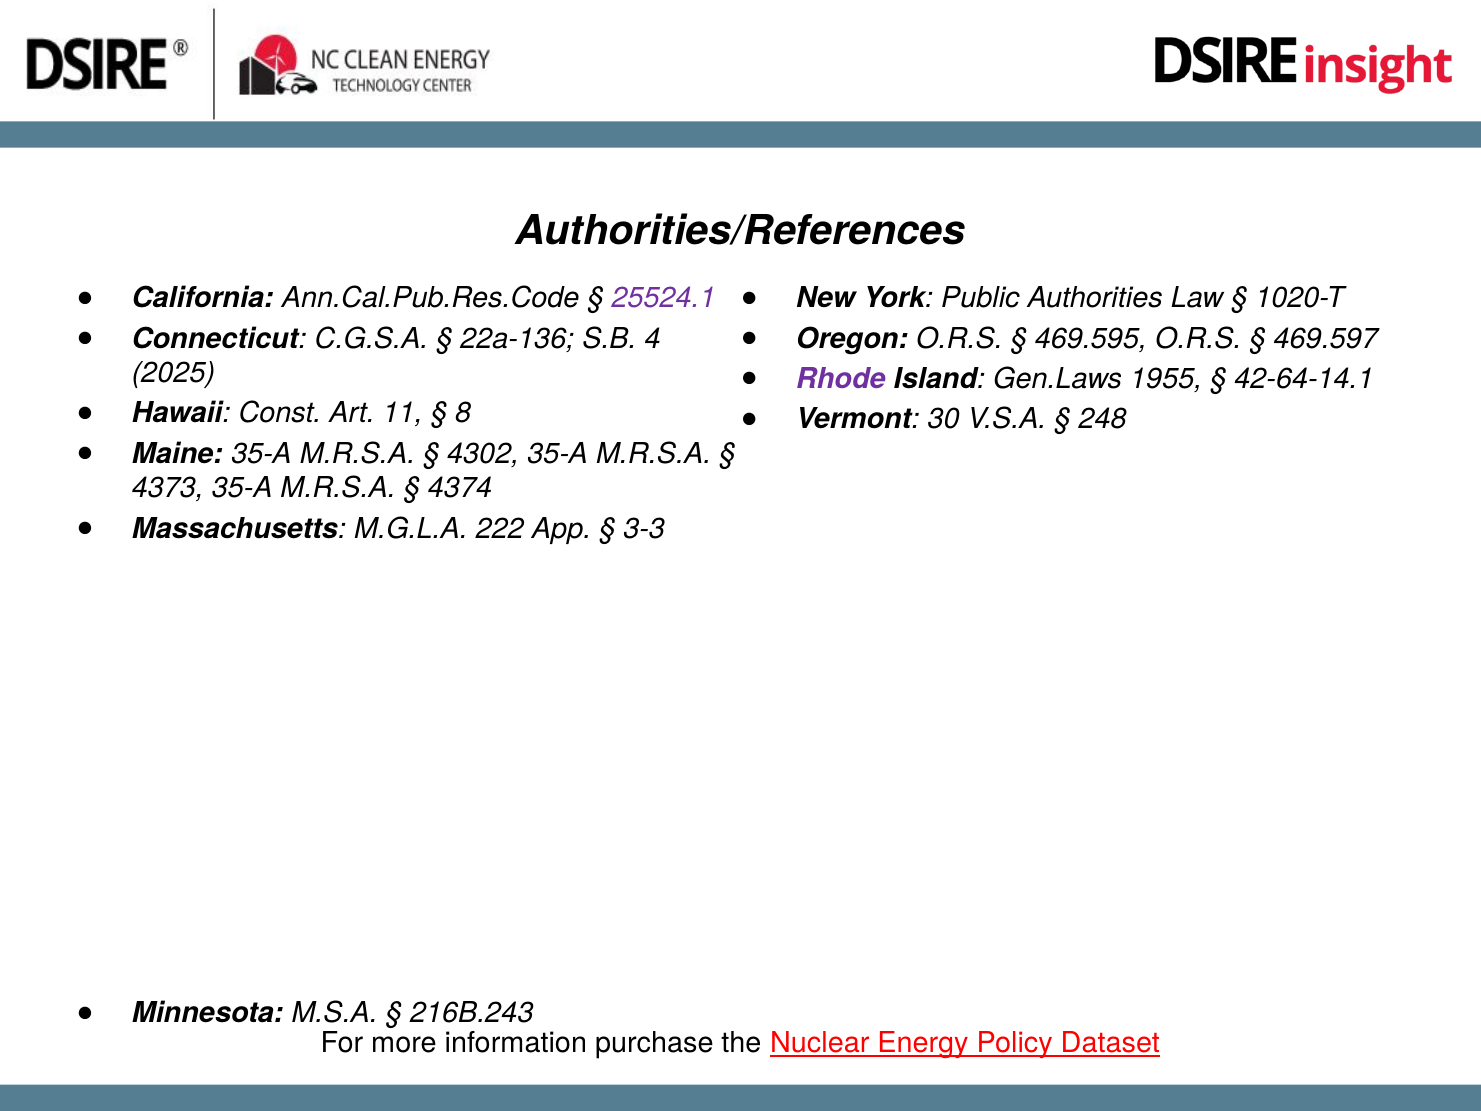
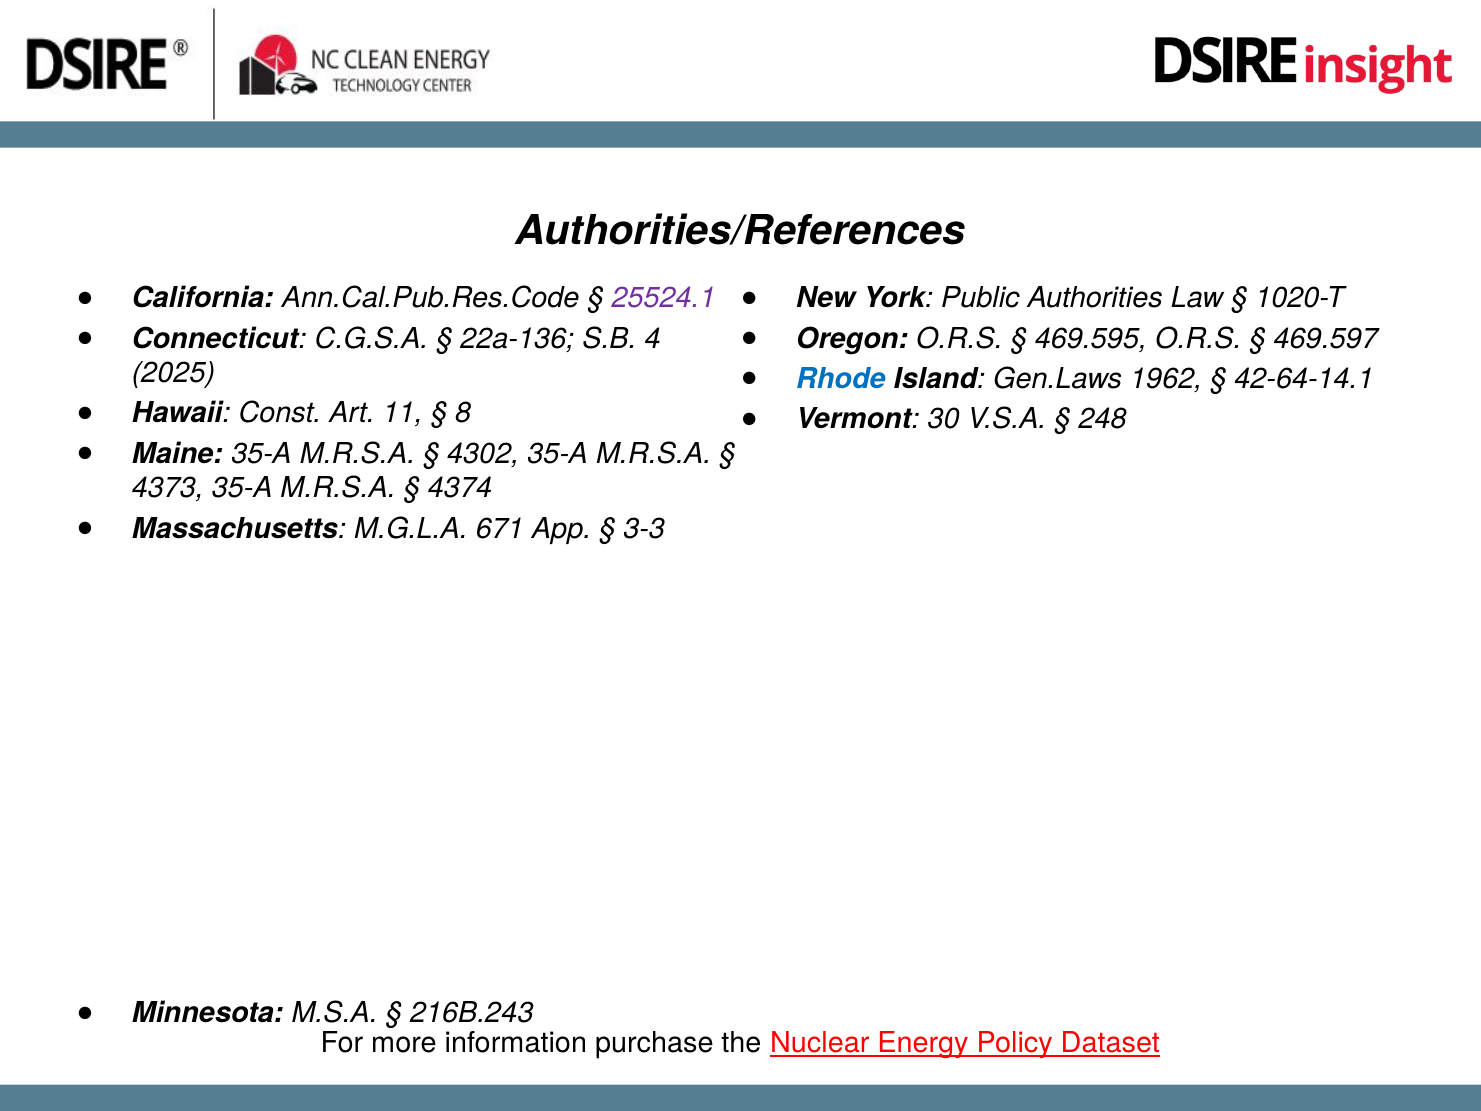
Rhode colour: purple -> blue (841, 379)
1955: 1955 -> 1962 (1166, 379)
222: 222 -> 671 (500, 529)
